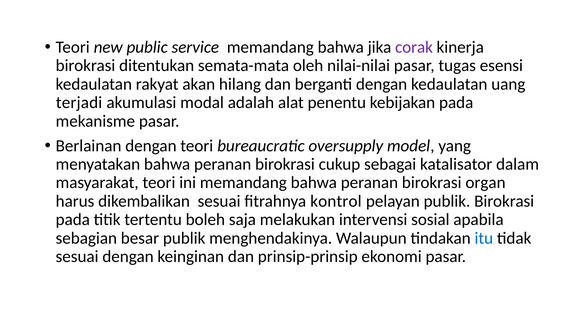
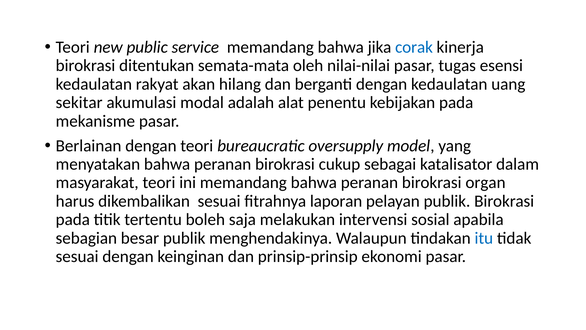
corak colour: purple -> blue (414, 47)
terjadi: terjadi -> sekitar (79, 103)
kontrol: kontrol -> laporan (336, 201)
